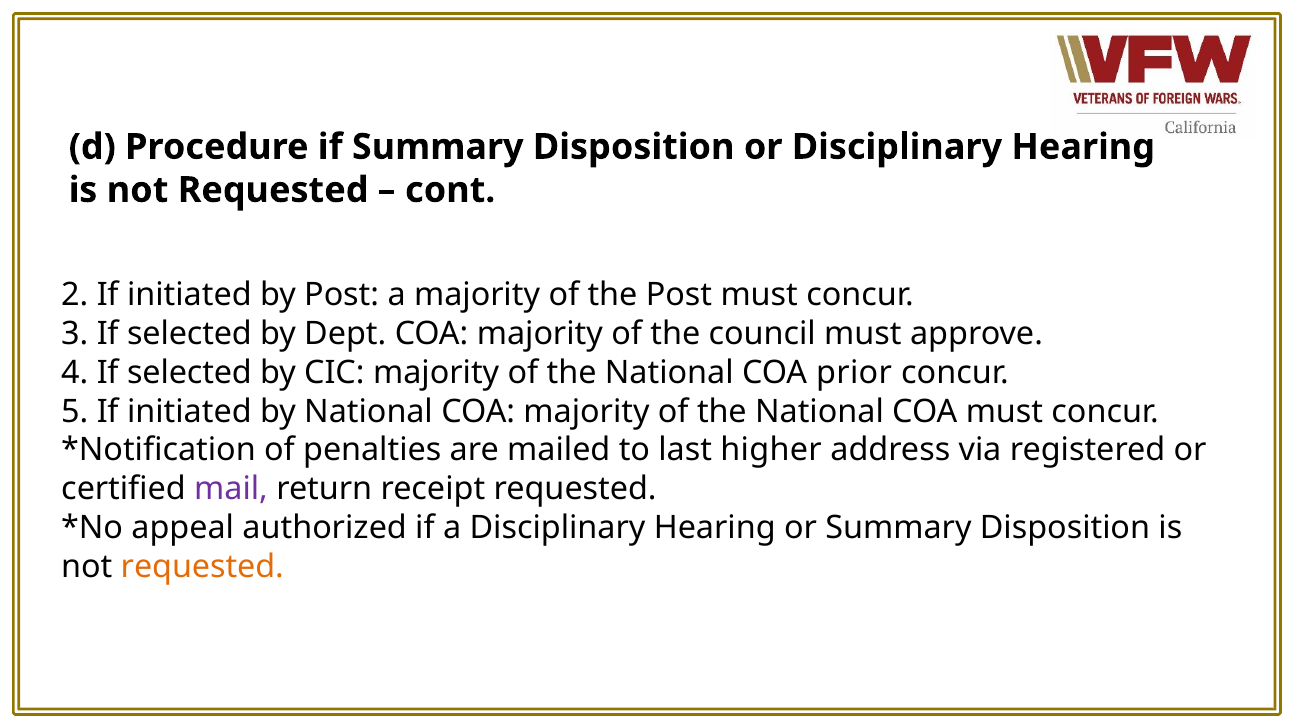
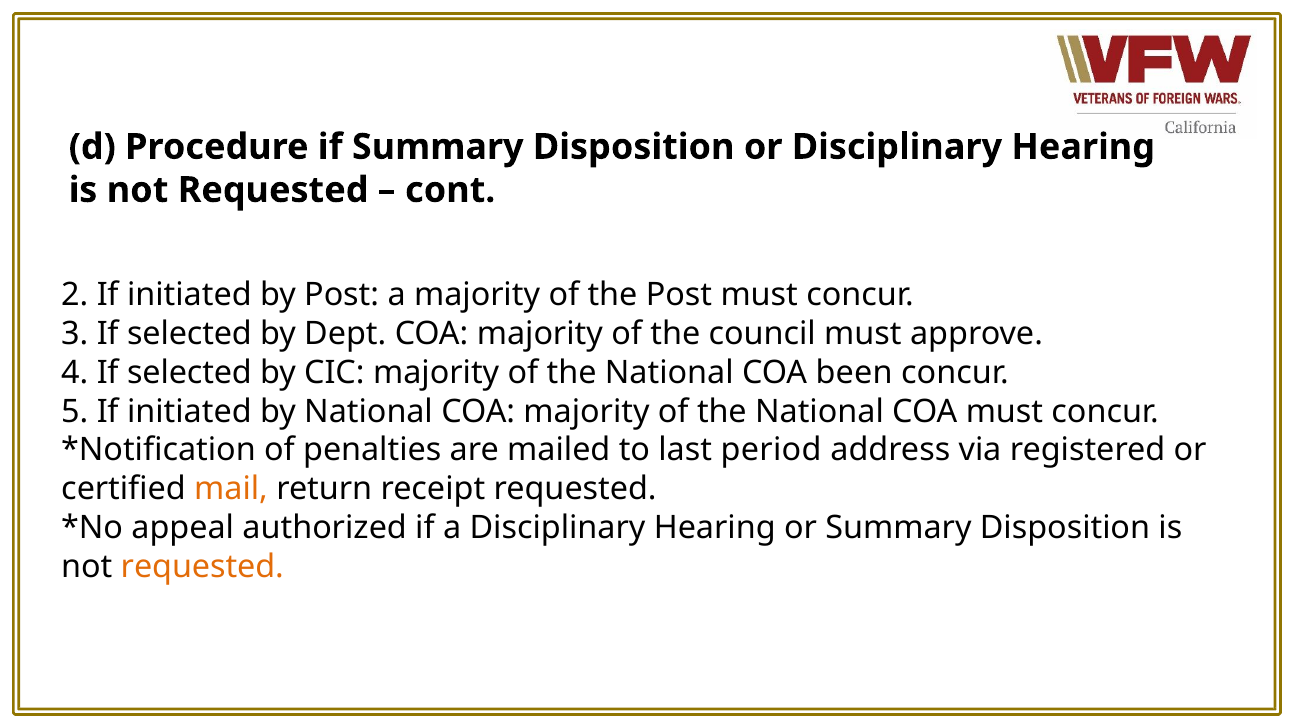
prior: prior -> been (854, 373)
higher: higher -> period (771, 450)
mail colour: purple -> orange (231, 489)
